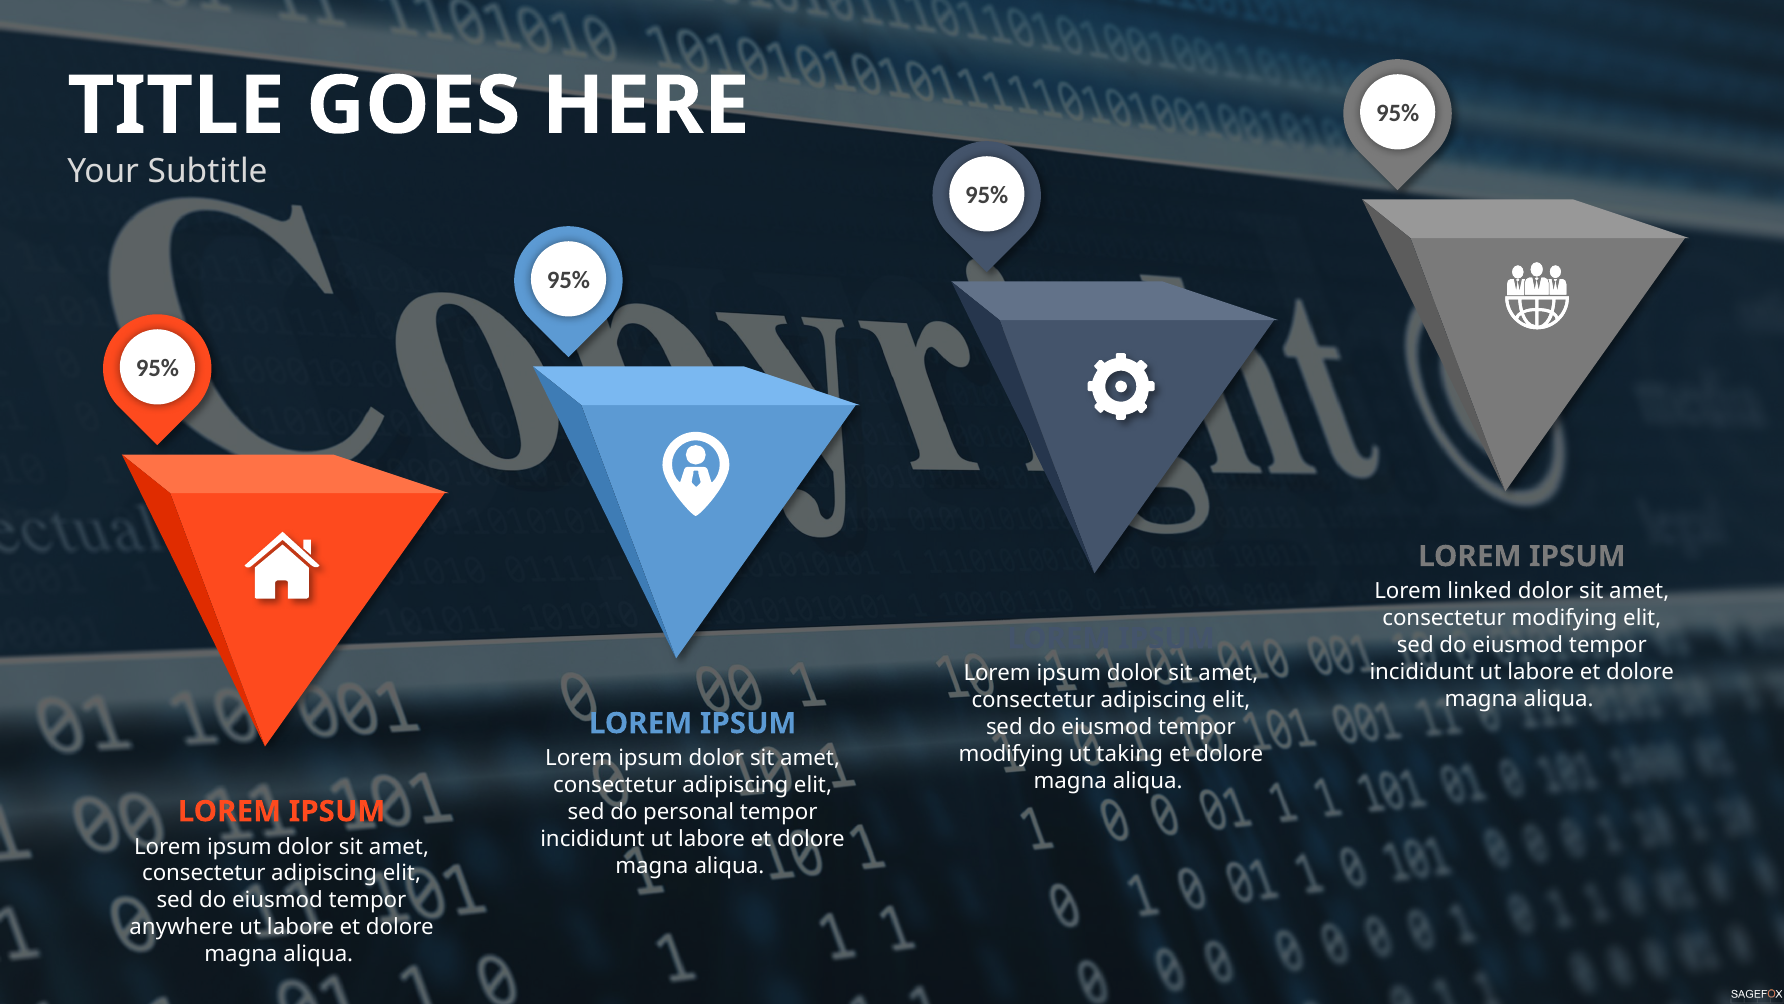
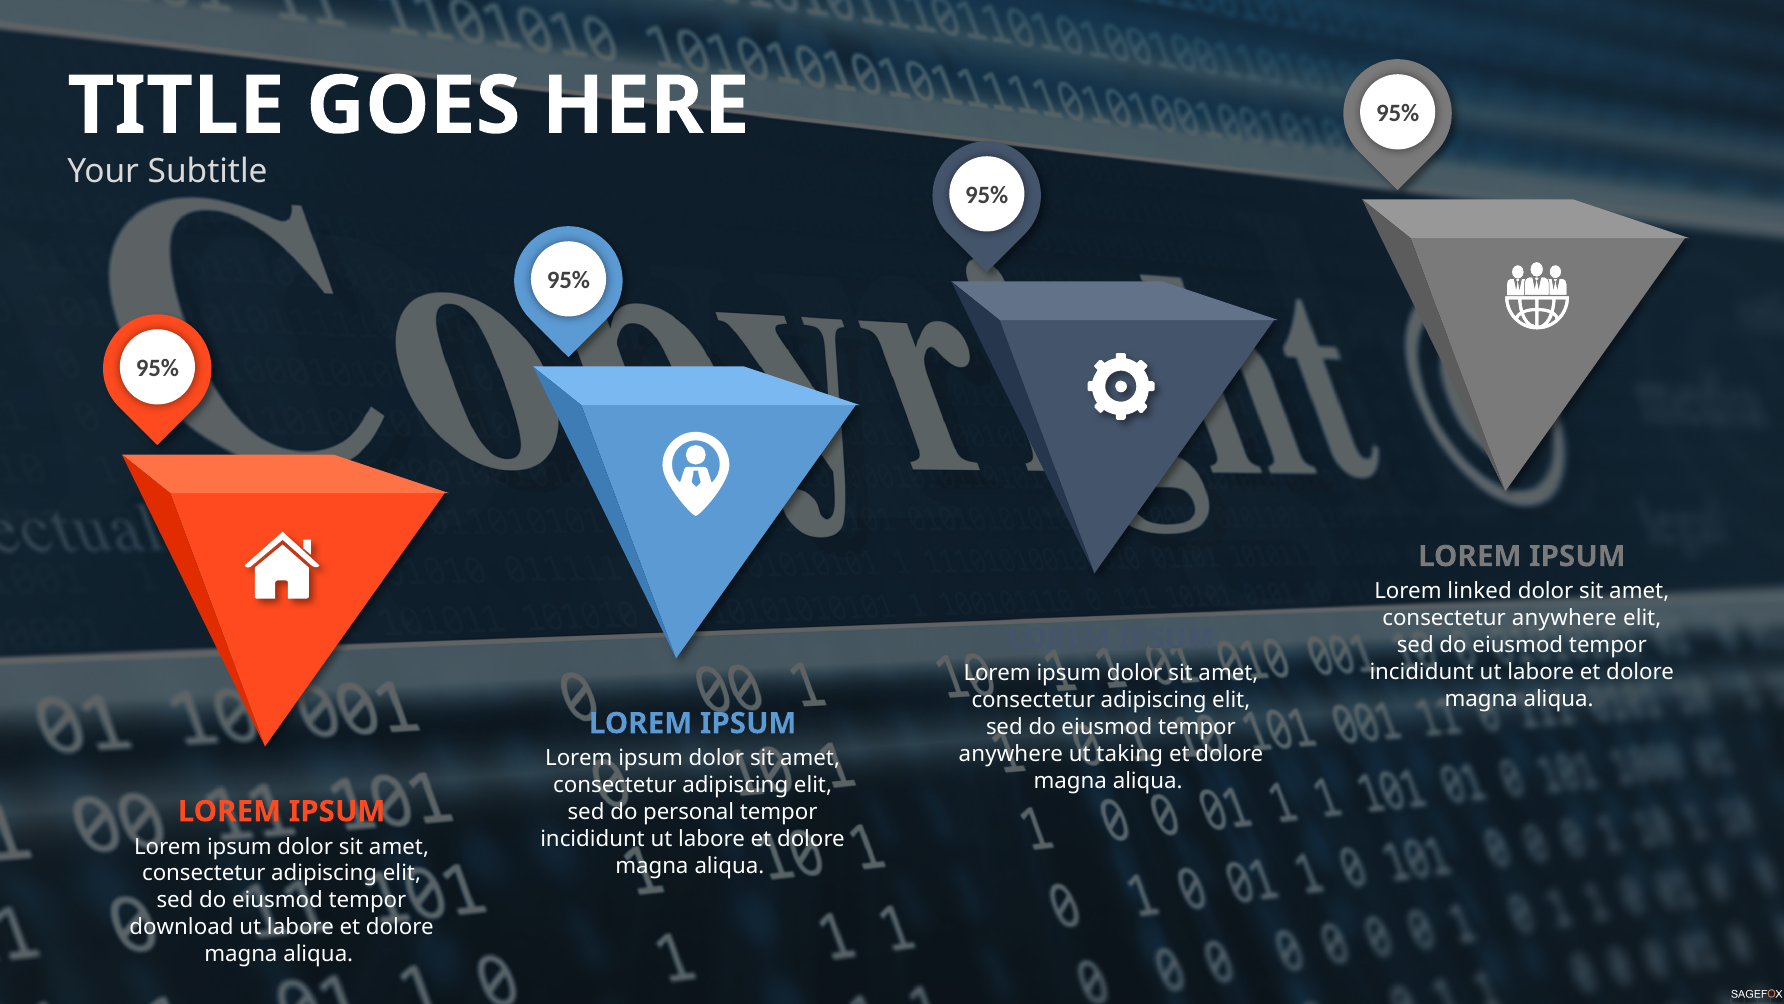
consectetur modifying: modifying -> anywhere (1564, 618)
modifying: modifying -> anywhere (1011, 754)
anywhere: anywhere -> download (181, 927)
